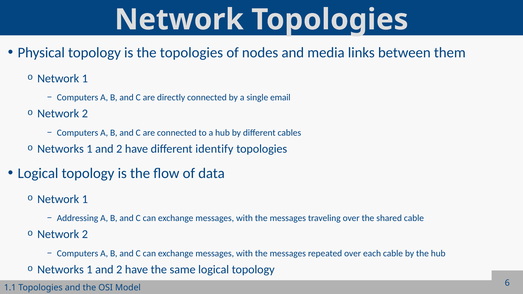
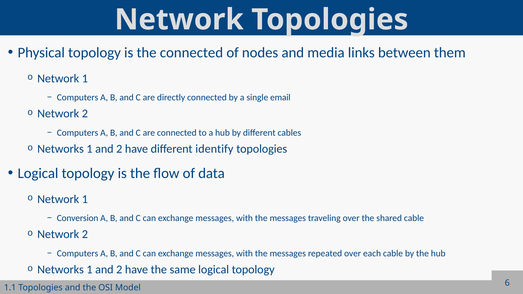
the topologies: topologies -> connected (191, 53)
Addressing: Addressing -> Conversion (78, 218)
